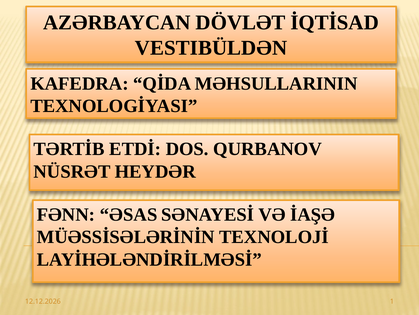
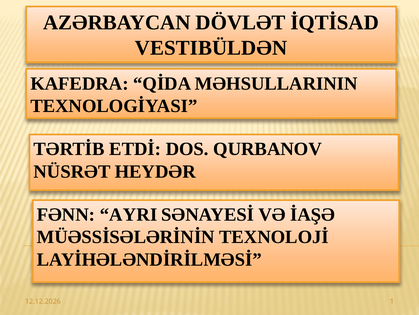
ƏSAS: ƏSAS -> AYRI (129, 214)
